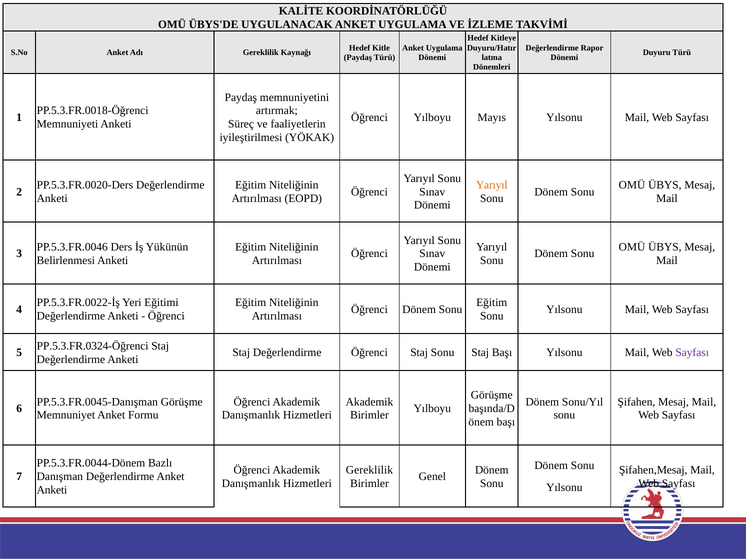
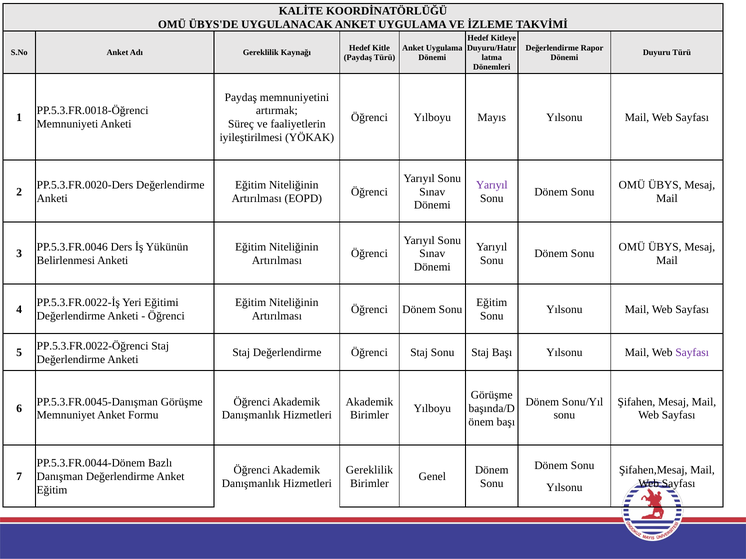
Yarıyıl colour: orange -> purple (492, 185)
PP.5.3.FR.0324-Öğrenci: PP.5.3.FR.0324-Öğrenci -> PP.5.3.FR.0022-Öğrenci (93, 346)
Anketi: Anketi -> Eğitim (52, 490)
